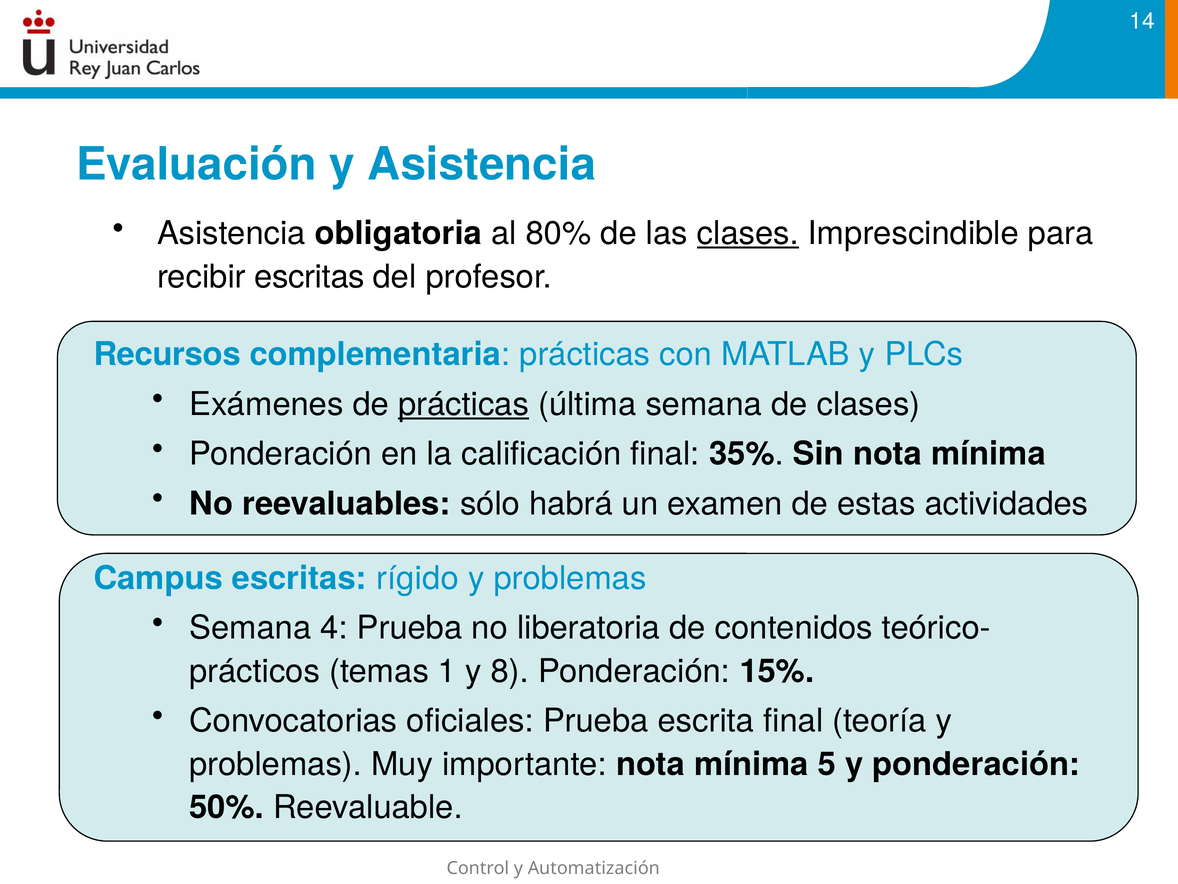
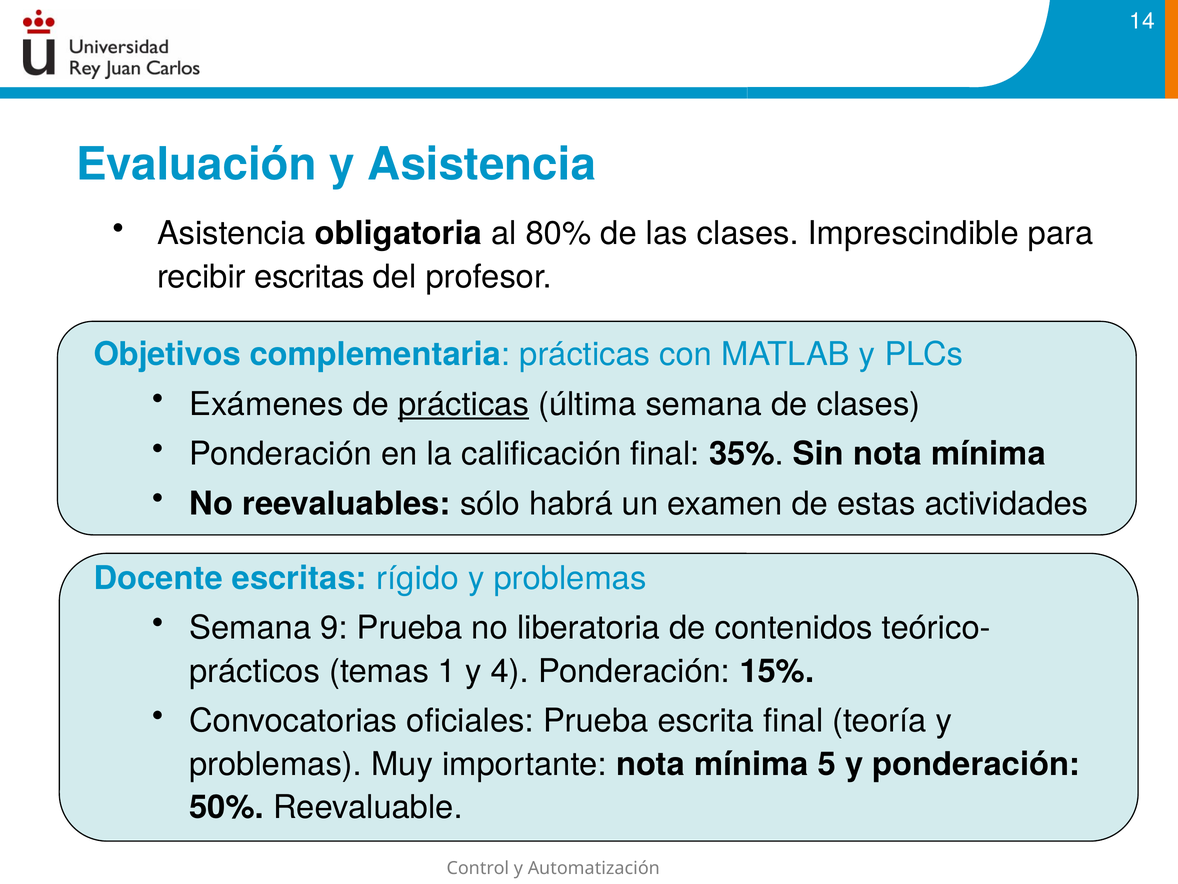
clases underline: present -> none (748, 233)
Recursos: Recursos -> Objetivos (167, 354)
Campus: Campus -> Docente (158, 578)
4: 4 -> 9 (334, 628)
8: 8 -> 4 (510, 671)
